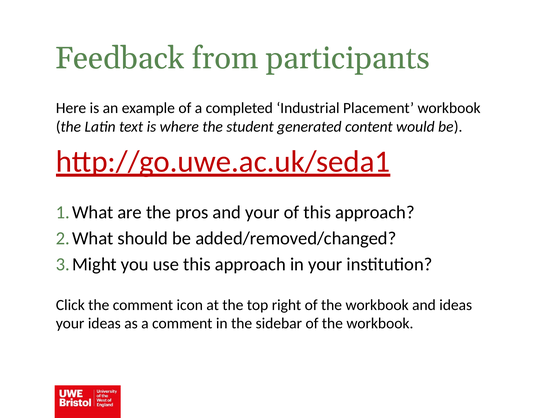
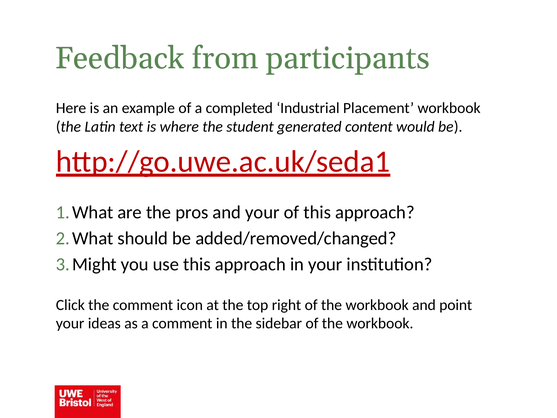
and ideas: ideas -> point (456, 305)
